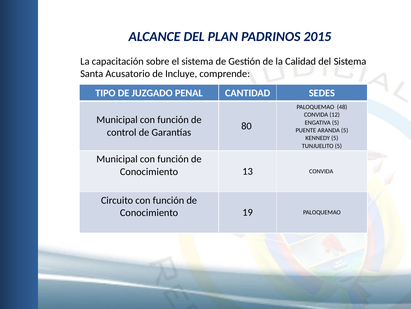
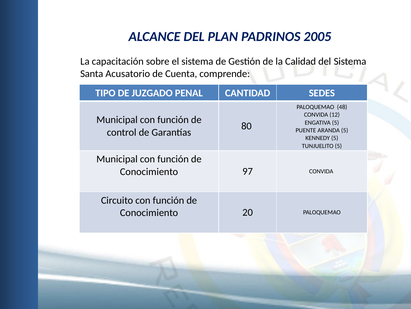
2015: 2015 -> 2005 (317, 37)
Incluye: Incluye -> Cuenta (181, 74)
13: 13 -> 97 (248, 171)
19: 19 -> 20 (248, 212)
